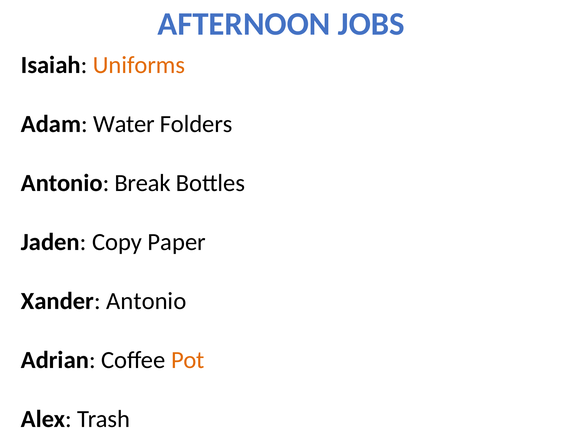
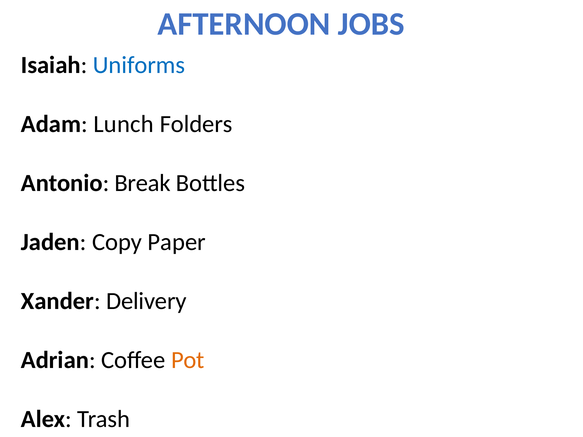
Uniforms colour: orange -> blue (139, 65)
Water: Water -> Lunch (124, 124)
Xander Antonio: Antonio -> Delivery (146, 301)
